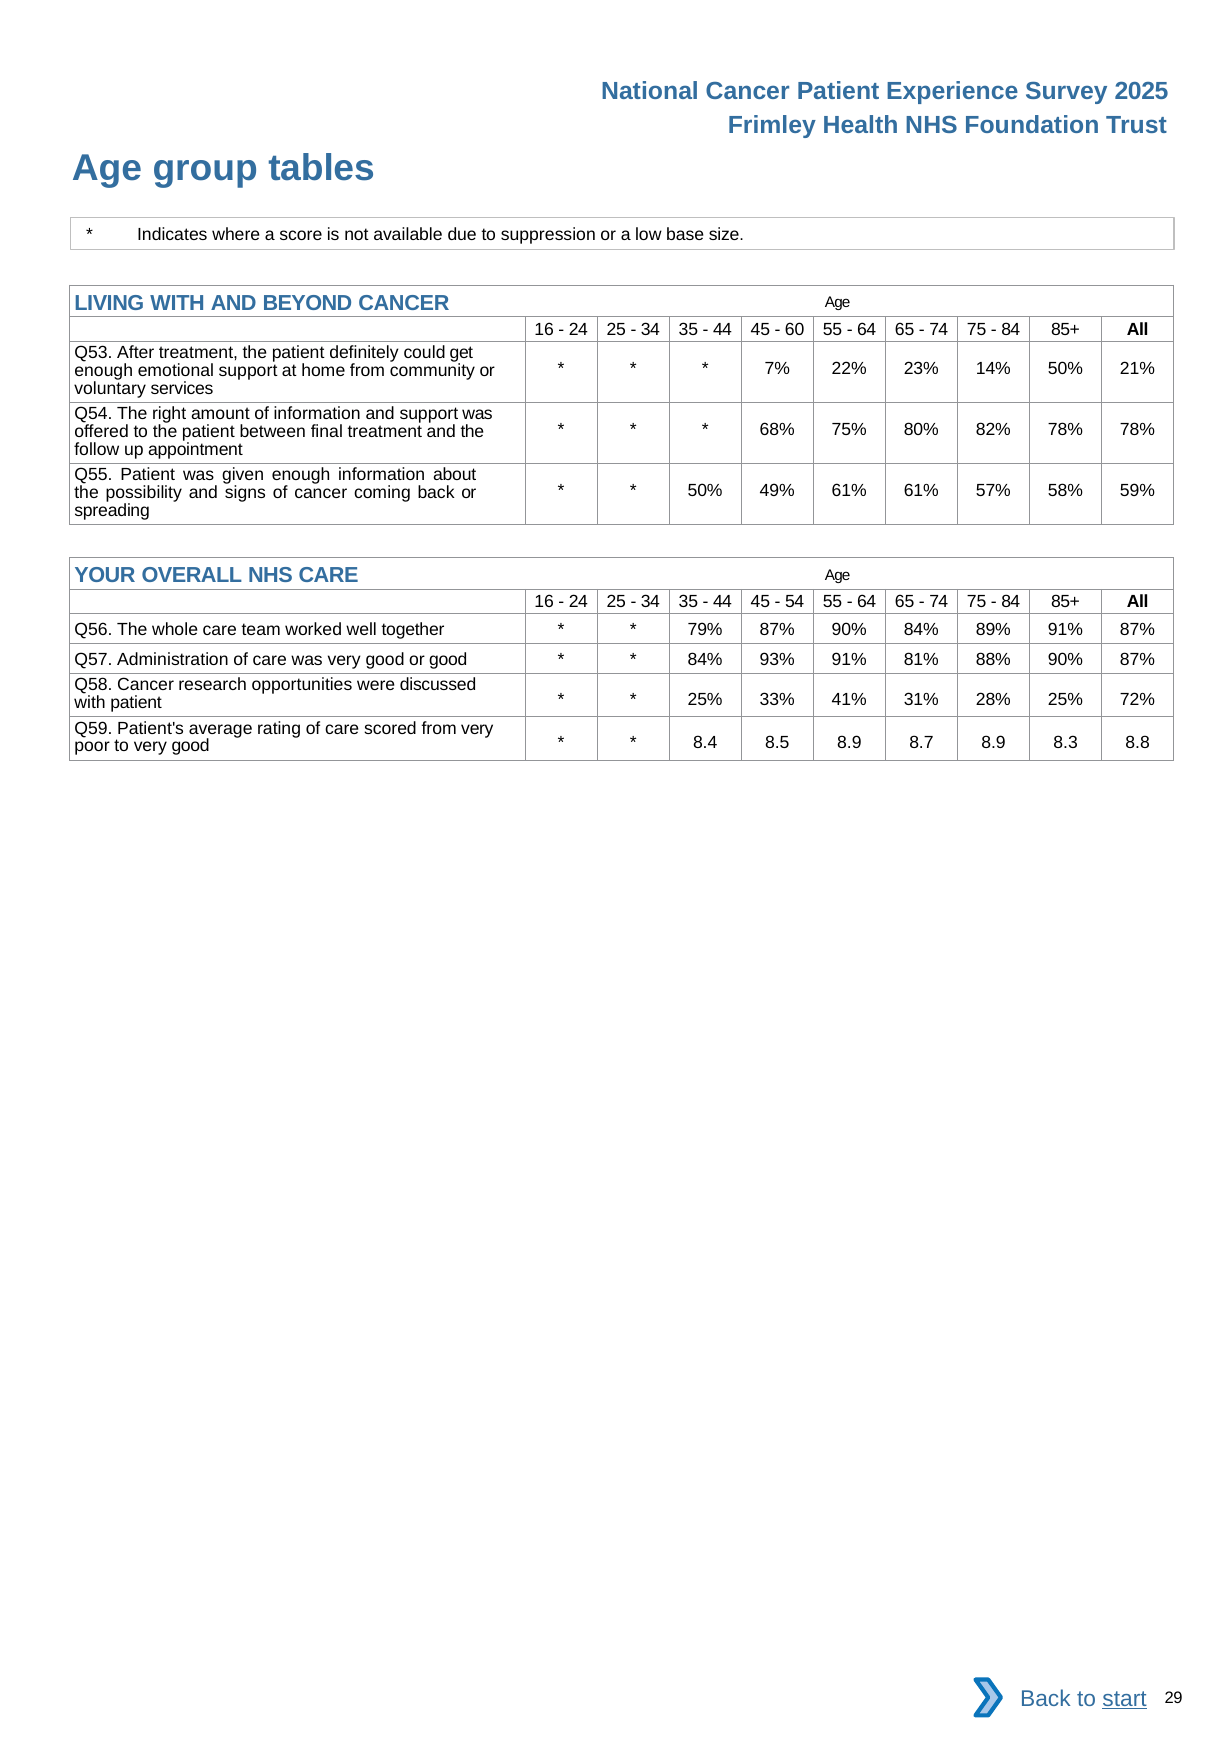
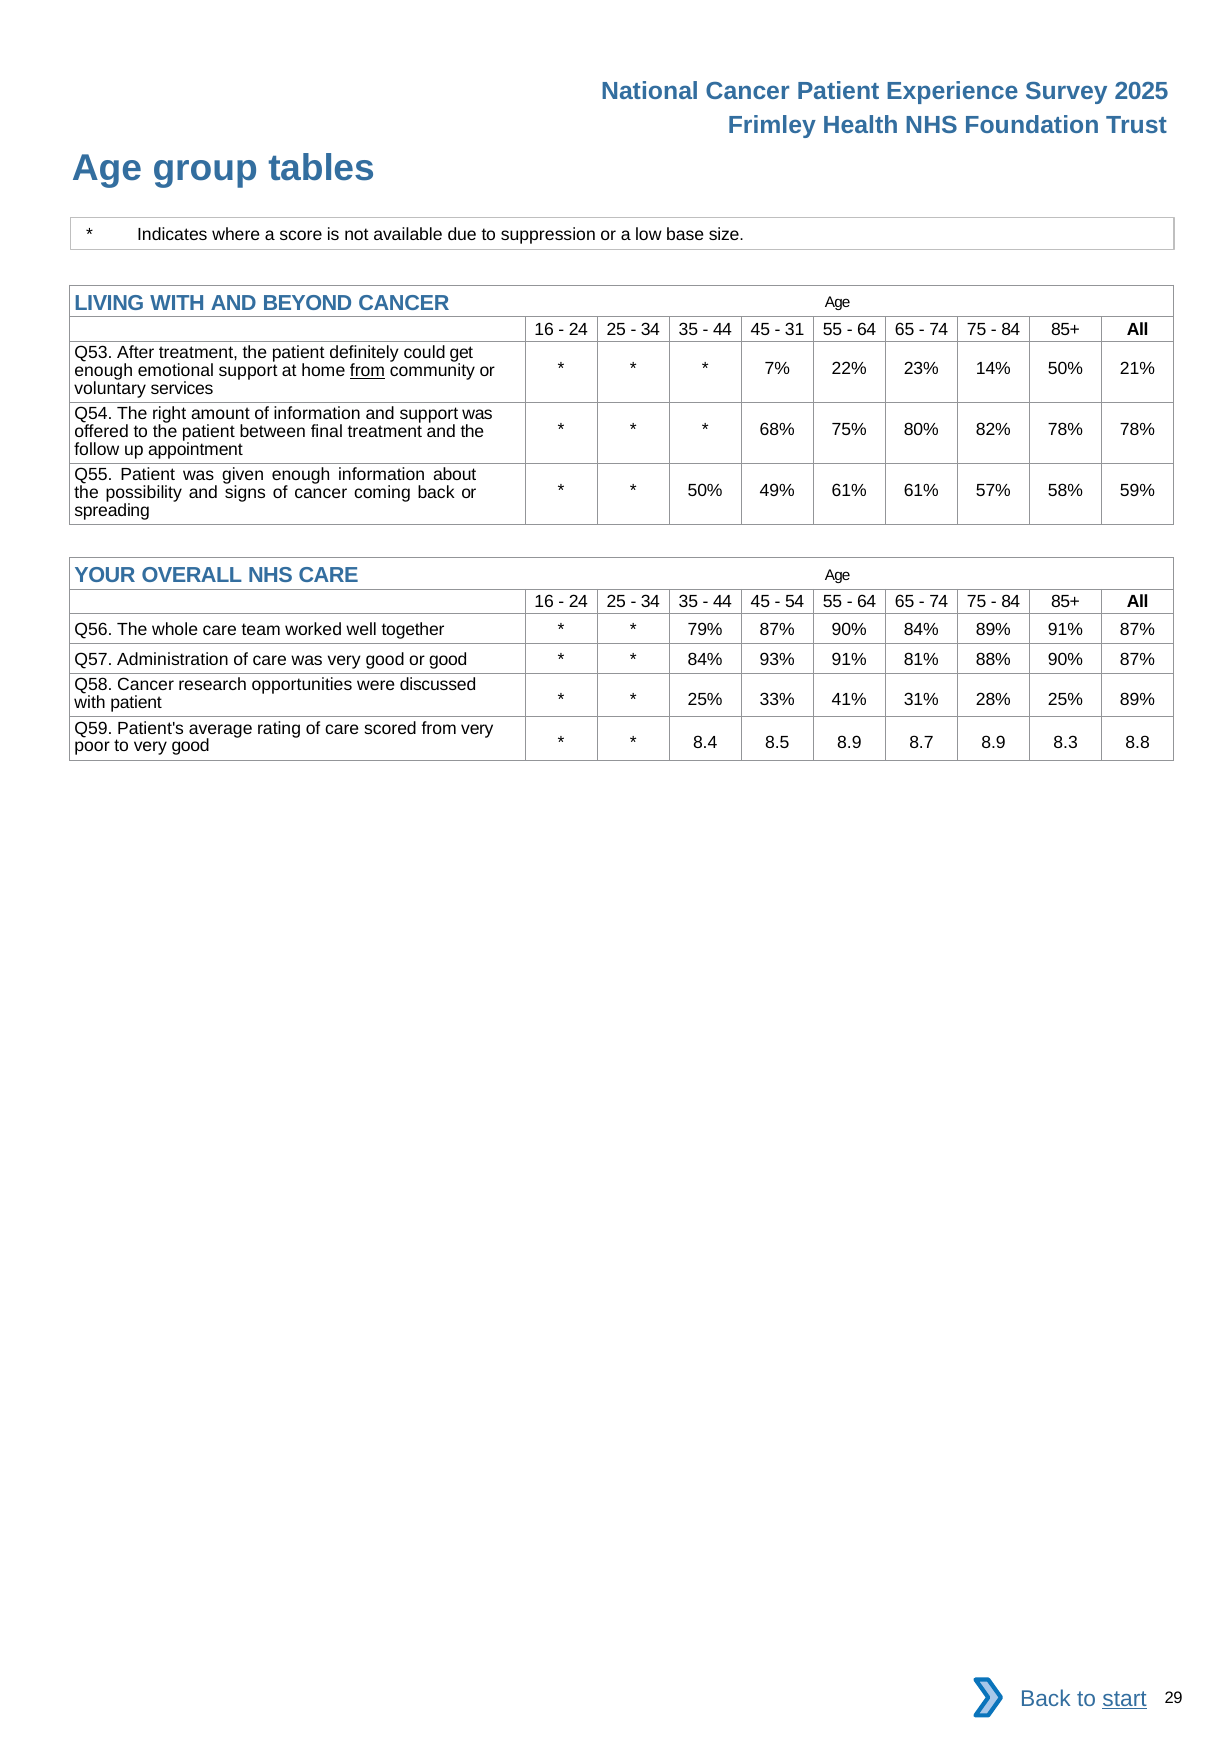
60: 60 -> 31 (795, 330)
from underline: none -> present (367, 370)
25% 72%: 72% -> 89% (1138, 700)
